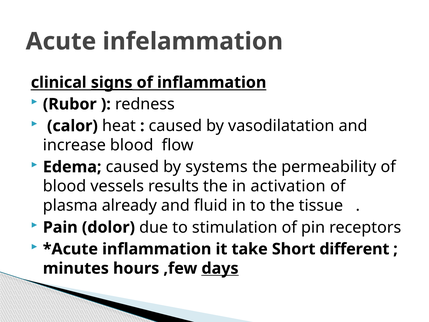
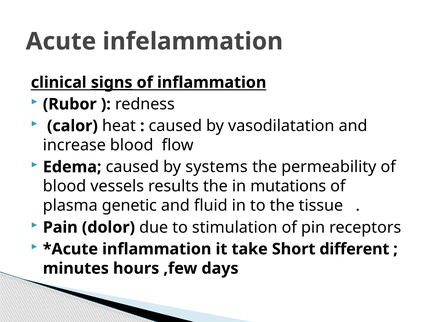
activation: activation -> mutations (288, 186)
already: already -> genetic (129, 205)
days underline: present -> none (220, 268)
